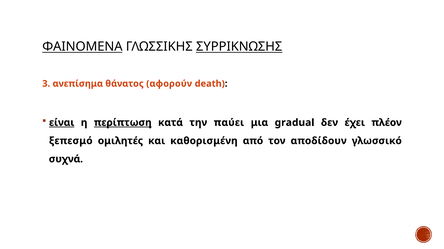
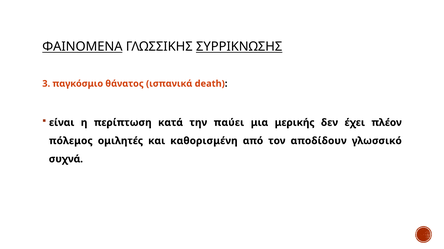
ανεπίσημα: ανεπίσημα -> παγκόσμιο (78, 84)
αφορούν: αφορούν -> ισπανικά (169, 84)
είναι underline: present -> none (62, 123)
περίπτωση underline: present -> none (123, 123)
gradual: gradual -> μερικής (295, 123)
ξεπεσμό: ξεπεσμό -> πόλεμος (71, 141)
